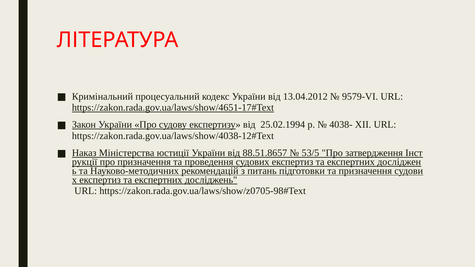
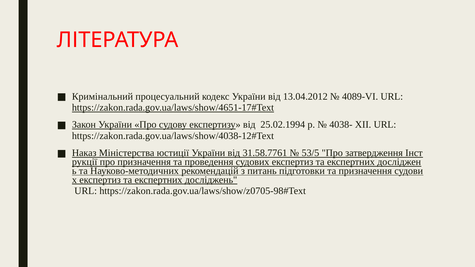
9579-VI: 9579-VI -> 4089-VI (360, 97)
88.51.8657: 88.51.8657 -> 31.58.7761 (265, 153)
